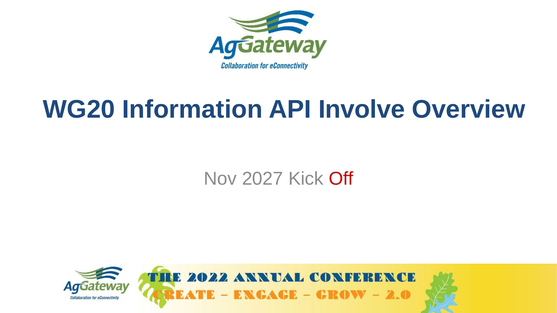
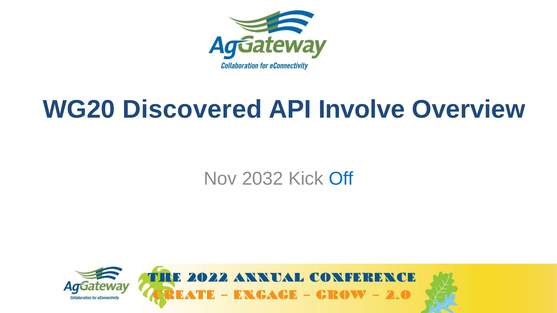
Information: Information -> Discovered (192, 110)
2027: 2027 -> 2032 (263, 179)
Off colour: red -> blue (341, 179)
